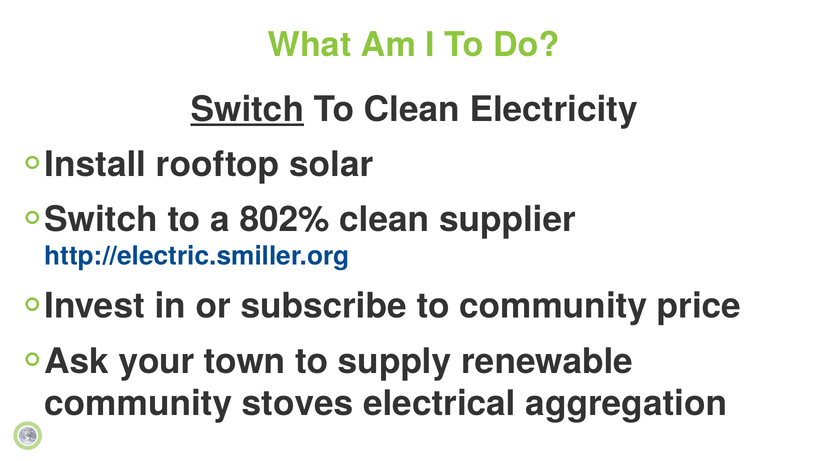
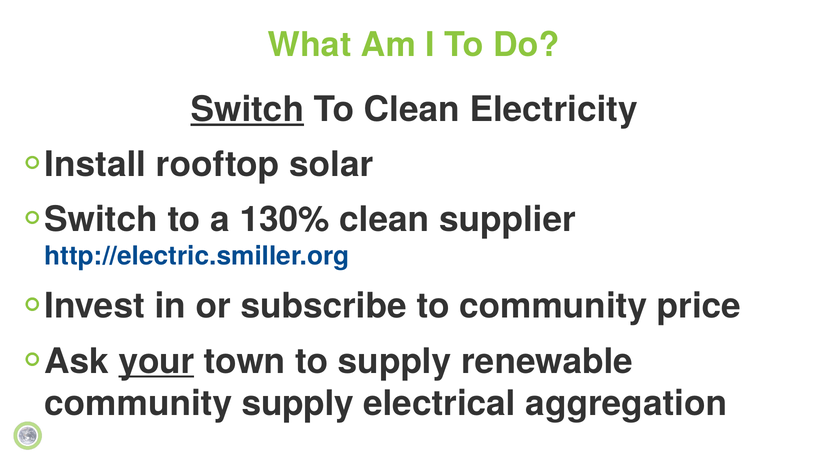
802%: 802% -> 130% (285, 220)
your underline: none -> present (157, 362)
community stoves: stoves -> supply (298, 404)
